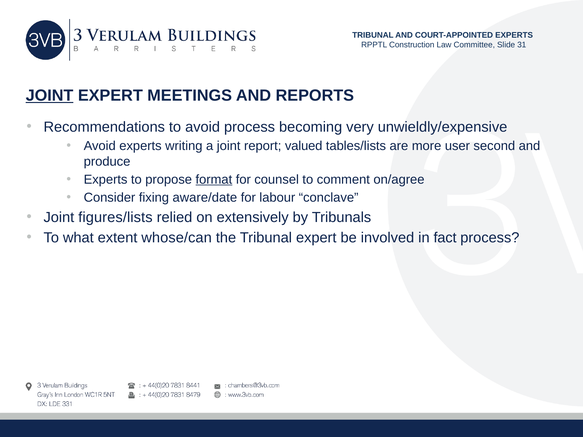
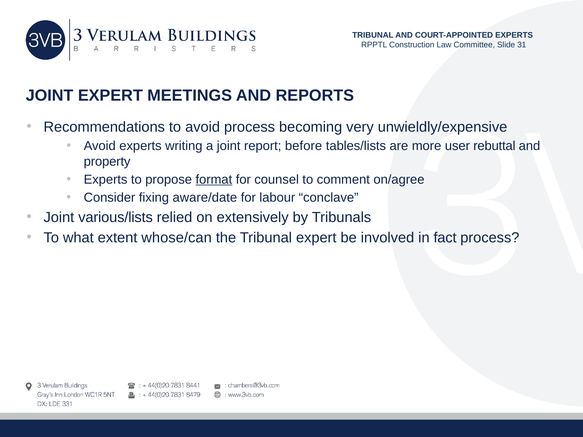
JOINT underline: present -> none (50, 96)
valued: valued -> before (304, 146)
second: second -> rebuttal (494, 146)
produce: produce -> property (107, 162)
figures/lists: figures/lists -> various/lists (116, 217)
